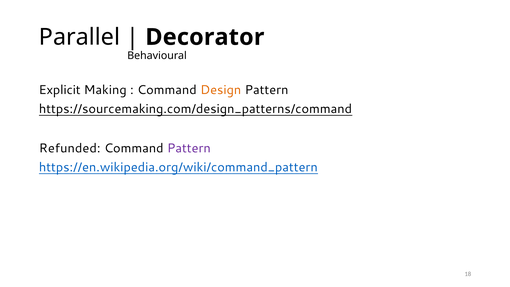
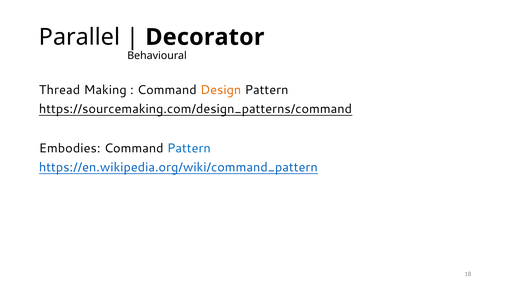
Explicit: Explicit -> Thread (60, 90)
Refunded: Refunded -> Embodies (70, 148)
Pattern colour: purple -> blue (189, 148)
